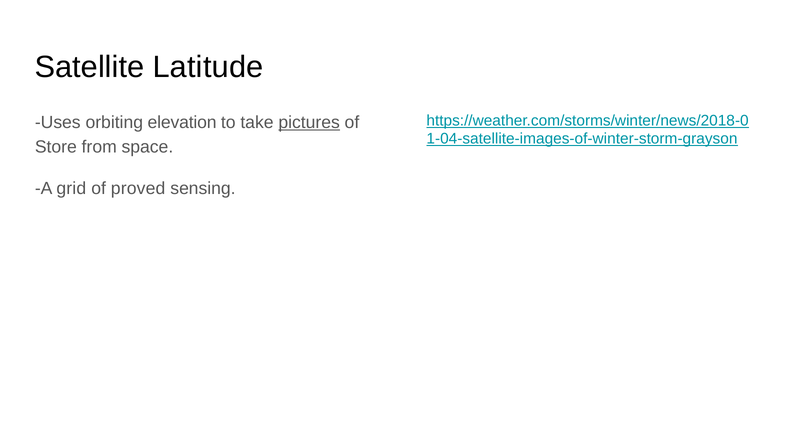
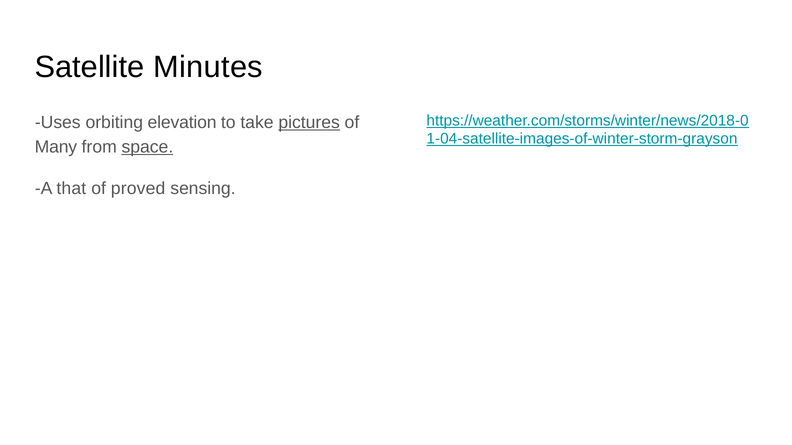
Latitude: Latitude -> Minutes (208, 67)
Store: Store -> Many (56, 147)
space underline: none -> present (147, 147)
grid: grid -> that (71, 189)
